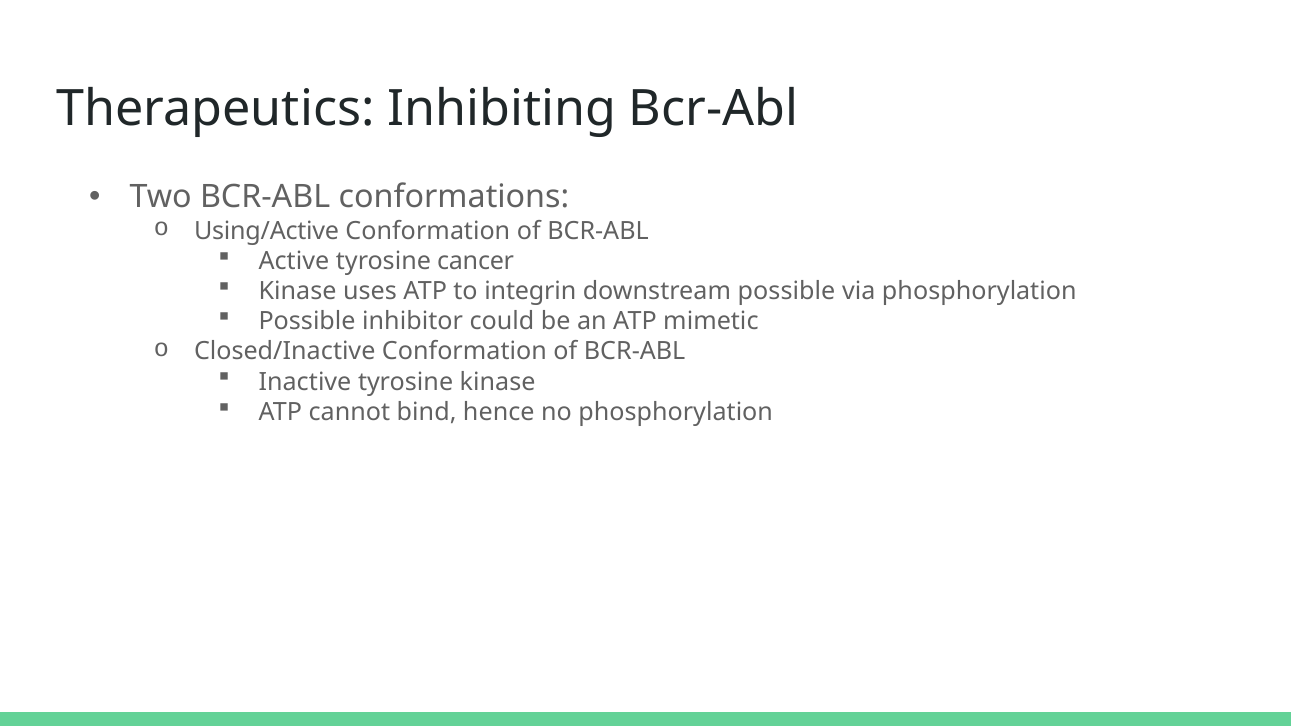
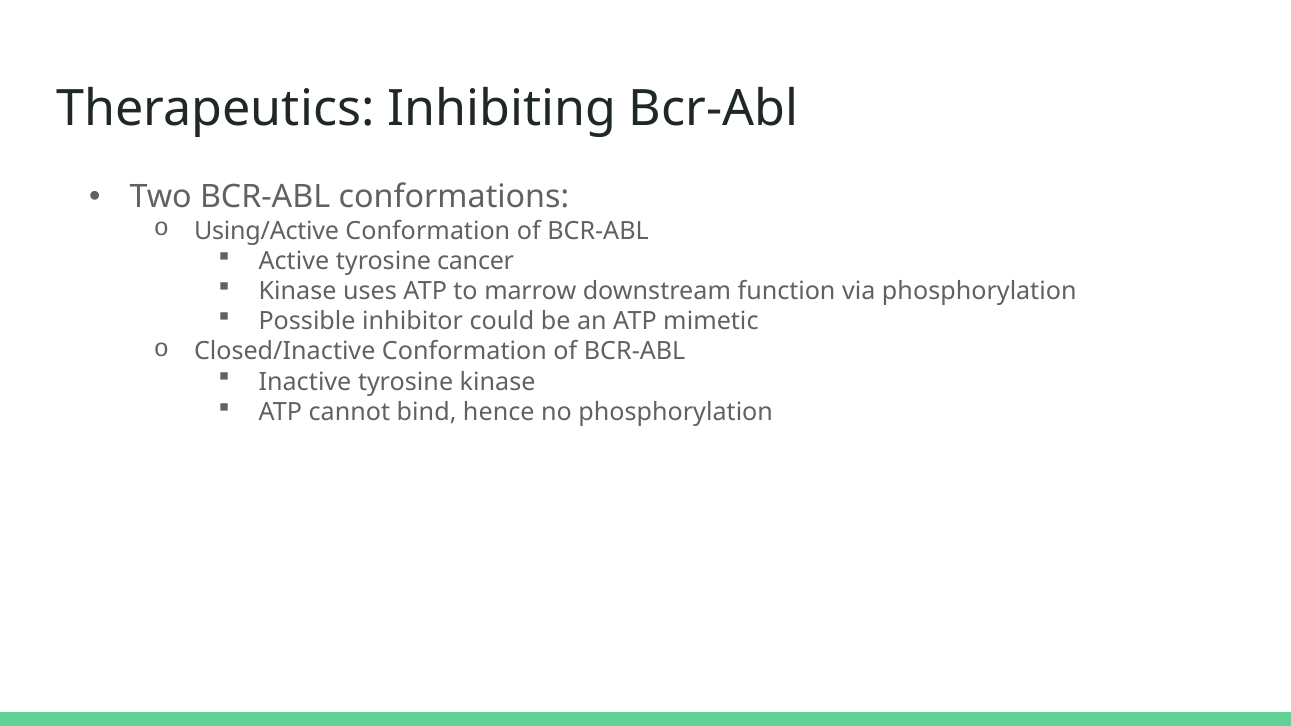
integrin: integrin -> marrow (530, 291)
downstream possible: possible -> function (787, 291)
